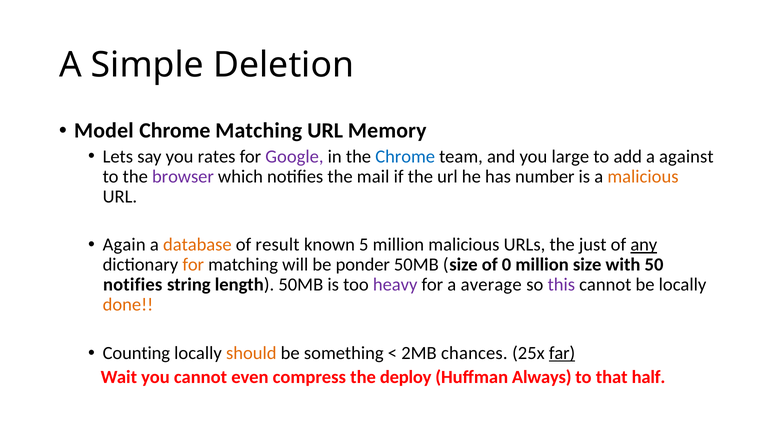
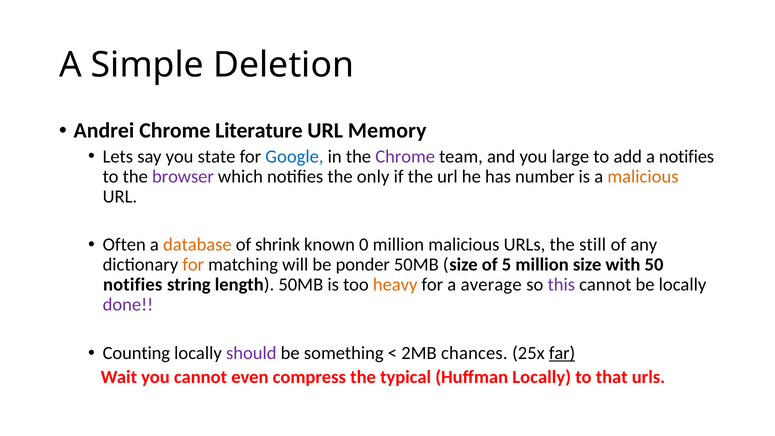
Model: Model -> Andrei (104, 131)
Chrome Matching: Matching -> Literature (259, 131)
rates: rates -> state (217, 156)
Google colour: purple -> blue (294, 156)
Chrome colour: blue -> purple (405, 156)
a against: against -> notifies (687, 156)
mail: mail -> only (373, 177)
Again: Again -> Often (124, 245)
result: result -> shrink (278, 245)
5: 5 -> 0 (364, 245)
just: just -> still (593, 245)
any underline: present -> none (644, 245)
0: 0 -> 5 (507, 265)
heavy colour: purple -> orange (395, 285)
done colour: orange -> purple (128, 305)
should colour: orange -> purple (251, 353)
deploy: deploy -> typical (406, 377)
Huffman Always: Always -> Locally (542, 377)
that half: half -> urls (648, 377)
